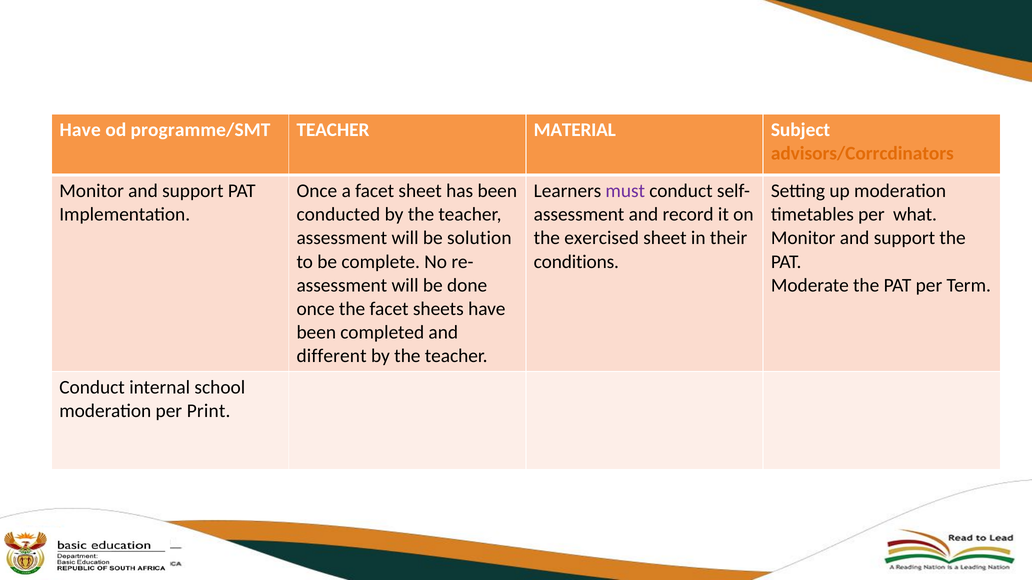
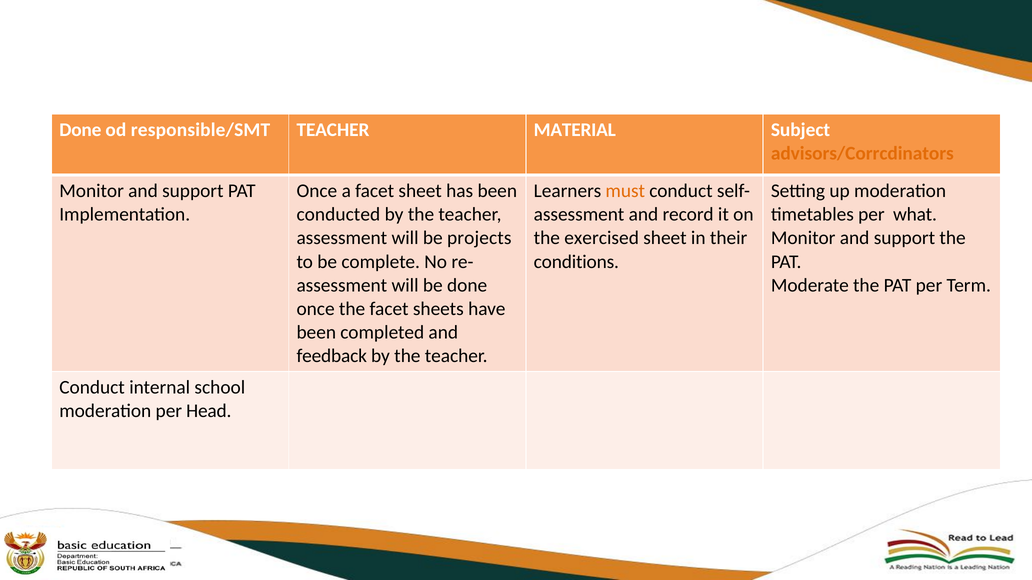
Have: Have -> Done (80, 130)
programme/SMT: programme/SMT -> responsible/SMT (200, 130)
must colour: purple -> orange (625, 191)
solution: solution -> projects (479, 238)
different: different -> feedback (332, 356)
Print: Print -> Head (209, 411)
